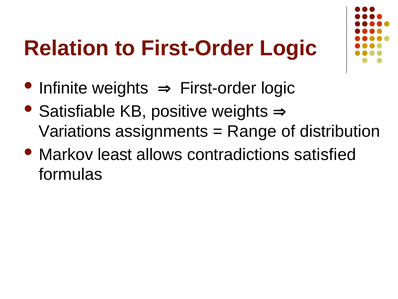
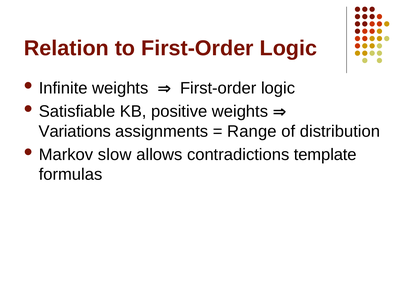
least: least -> slow (115, 154)
satisfied: satisfied -> template (325, 154)
